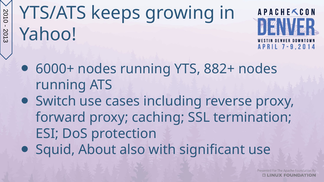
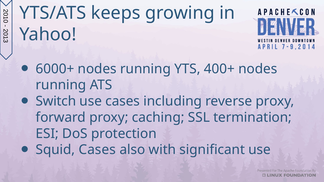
882+: 882+ -> 400+ (219, 69)
Squid About: About -> Cases (97, 150)
